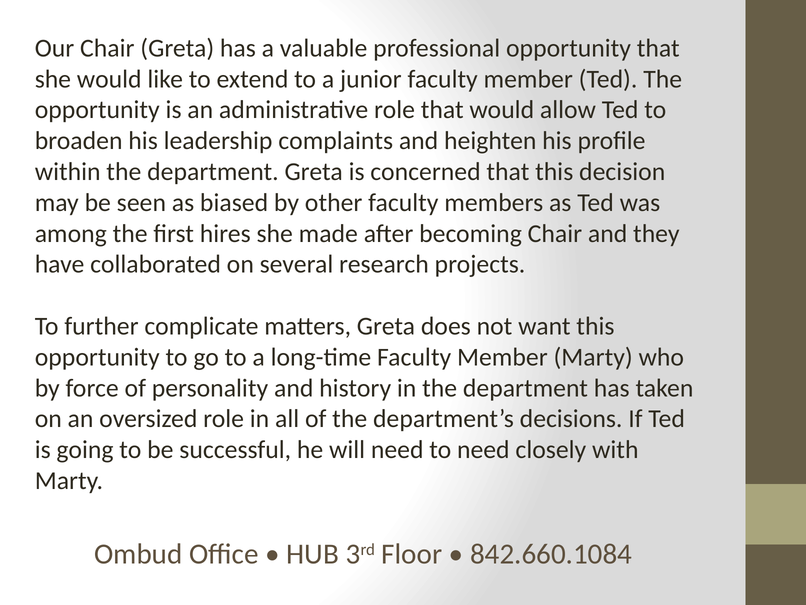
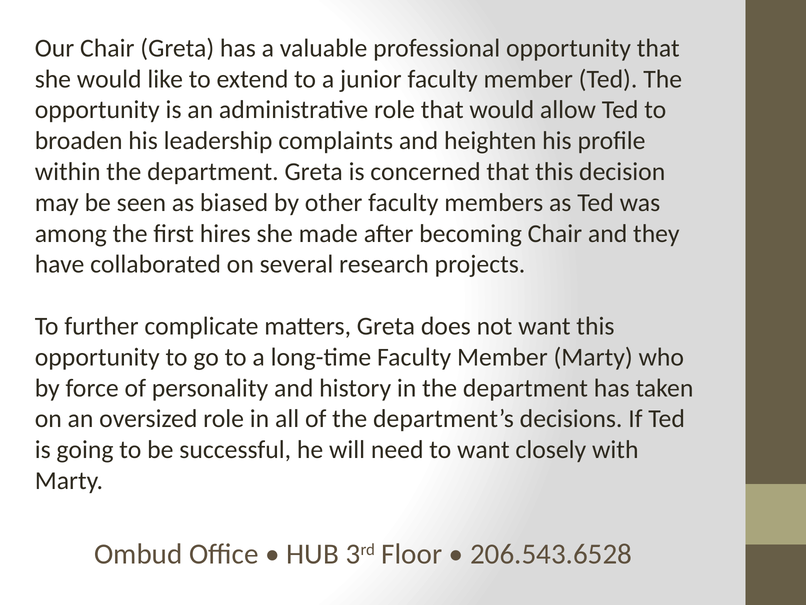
to need: need -> want (483, 449)
842.660.1084: 842.660.1084 -> 206.543.6528 (551, 554)
